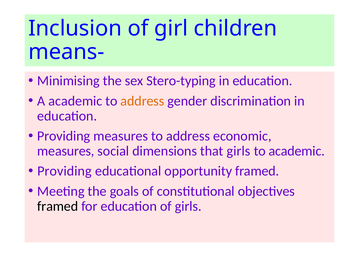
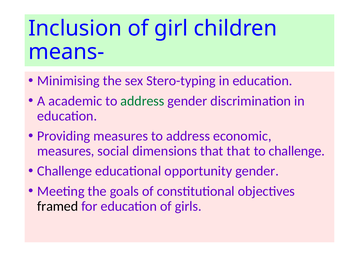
address colour: orange -> green (142, 101)
that girls: girls -> that (239, 151)
to academic: academic -> challenge (297, 151)
Providing: Providing -> Challenge (65, 171)
opportunity framed: framed -> gender (257, 171)
